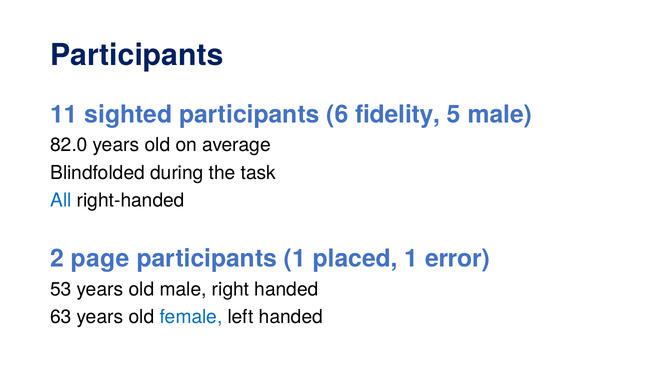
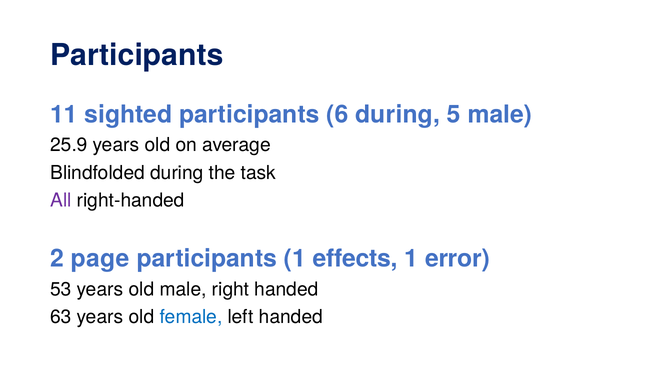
6 fidelity: fidelity -> during (398, 114)
82.0: 82.0 -> 25.9 (69, 145)
All colour: blue -> purple (61, 200)
placed: placed -> effects (355, 258)
